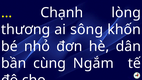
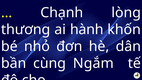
sông: sông -> hành (87, 29)
